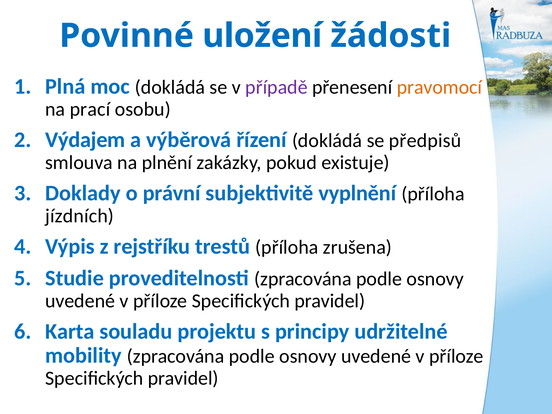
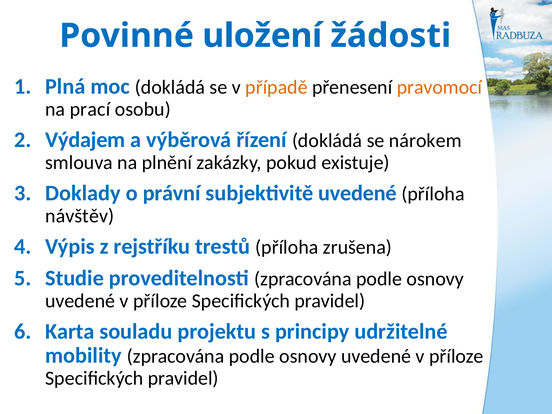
případě colour: purple -> orange (276, 87)
předpisů: předpisů -> nárokem (425, 141)
subjektivitě vyplnění: vyplnění -> uvedené (357, 193)
jízdních: jízdních -> návštěv (80, 216)
